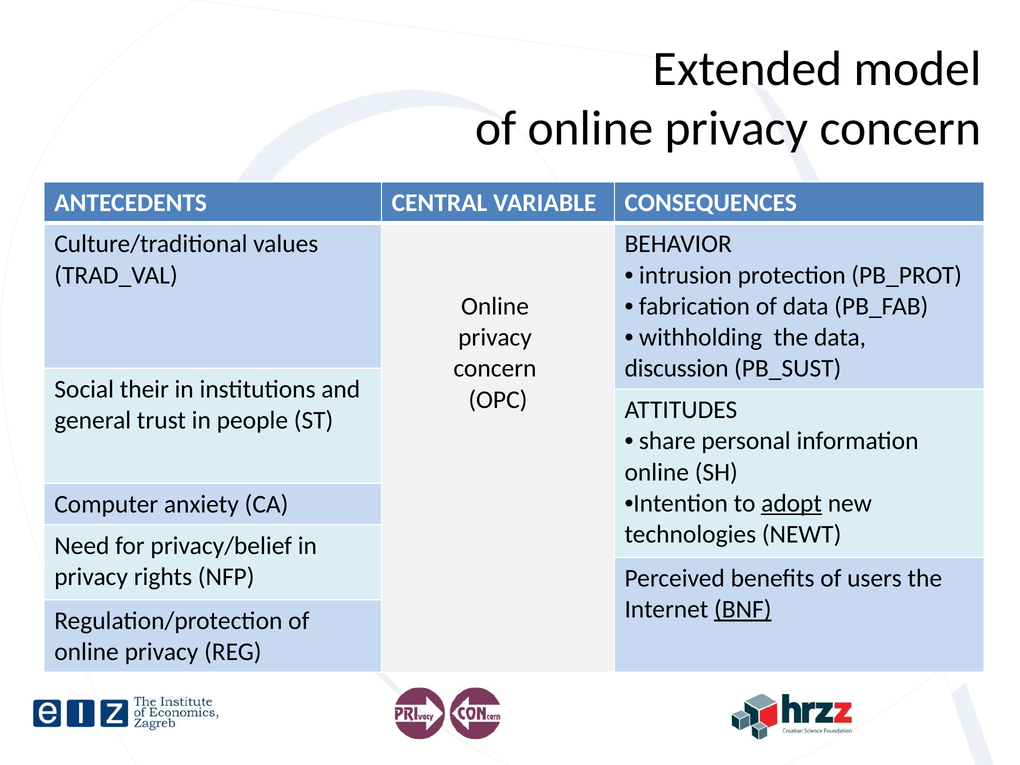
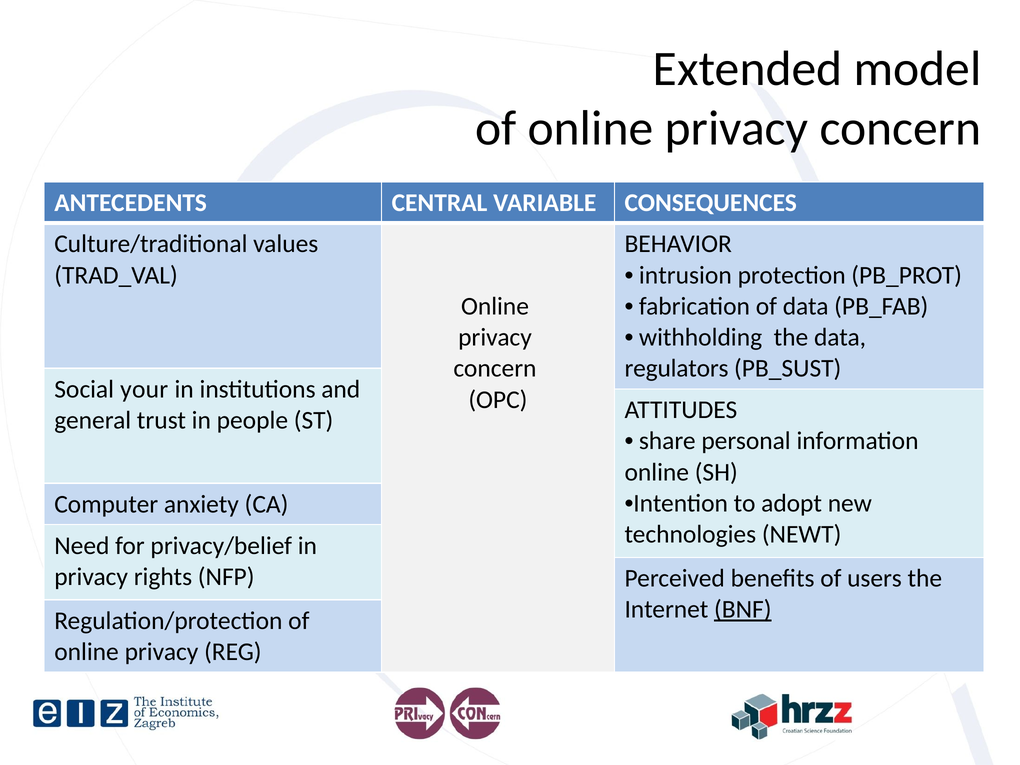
discussion: discussion -> regulators (677, 369)
their: their -> your (144, 389)
adopt underline: present -> none (792, 503)
